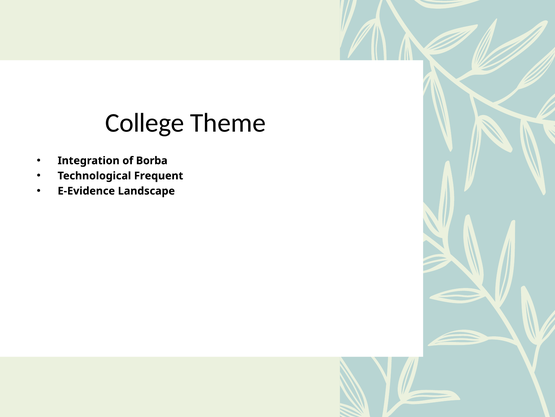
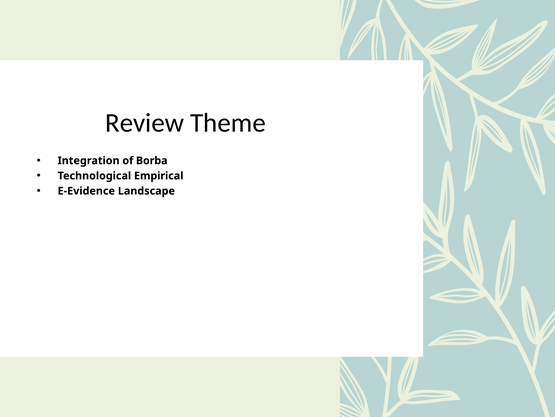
College: College -> Review (145, 123)
Frequent: Frequent -> Empirical (159, 176)
